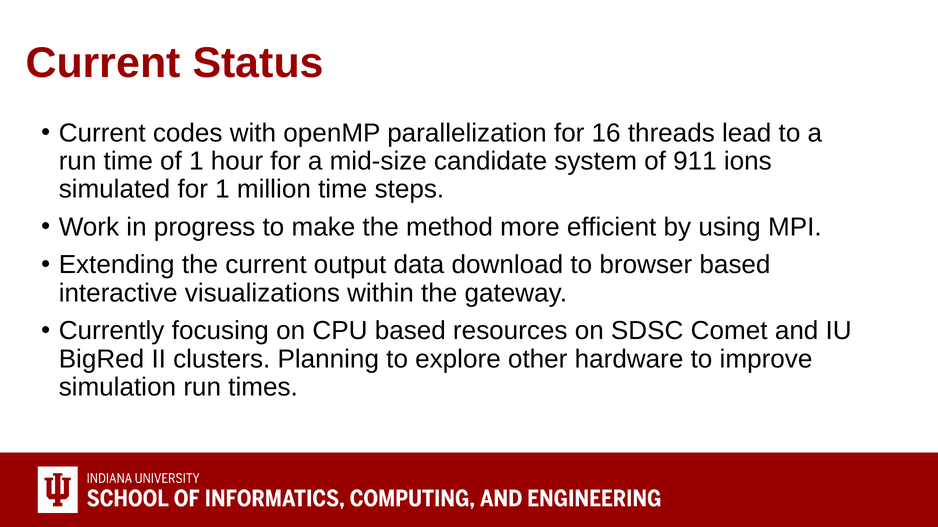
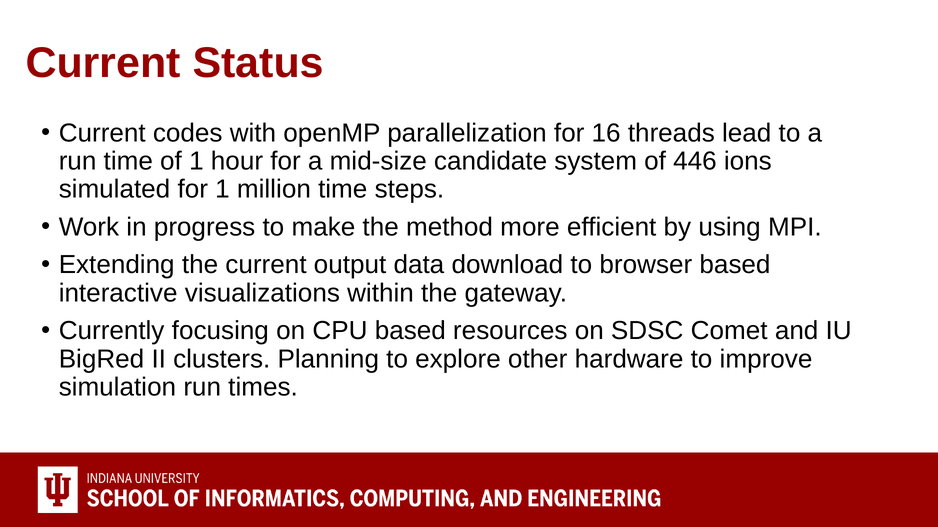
911: 911 -> 446 (695, 161)
